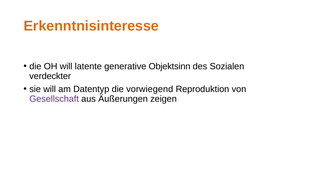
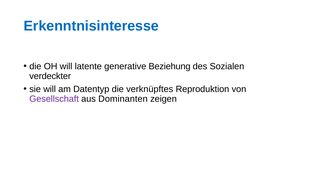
Erkenntnisinteresse colour: orange -> blue (91, 26)
Objektsinn: Objektsinn -> Beziehung (170, 66)
vorwiegend: vorwiegend -> verknüpftes (150, 89)
Äußerungen: Äußerungen -> Dominanten (123, 99)
